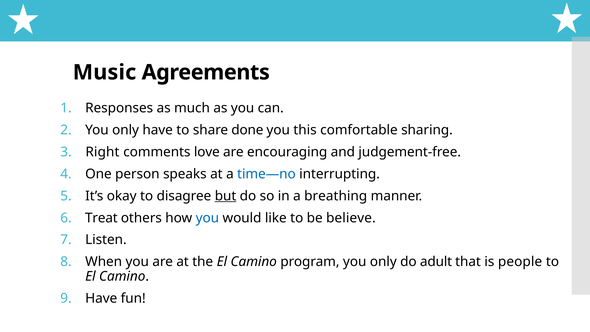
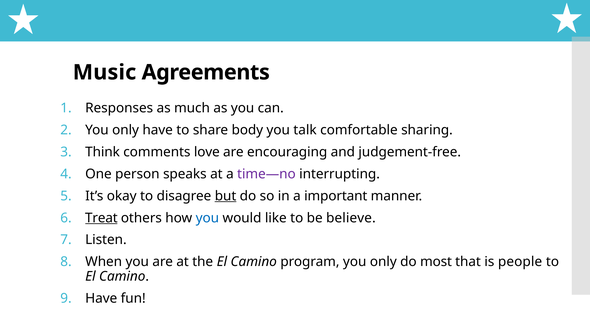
done: done -> body (247, 130)
this: this -> talk (305, 130)
Right: Right -> Think (103, 152)
time—no colour: blue -> purple (266, 174)
breathing: breathing -> important (336, 196)
Treat underline: none -> present (101, 218)
adult: adult -> most (436, 262)
